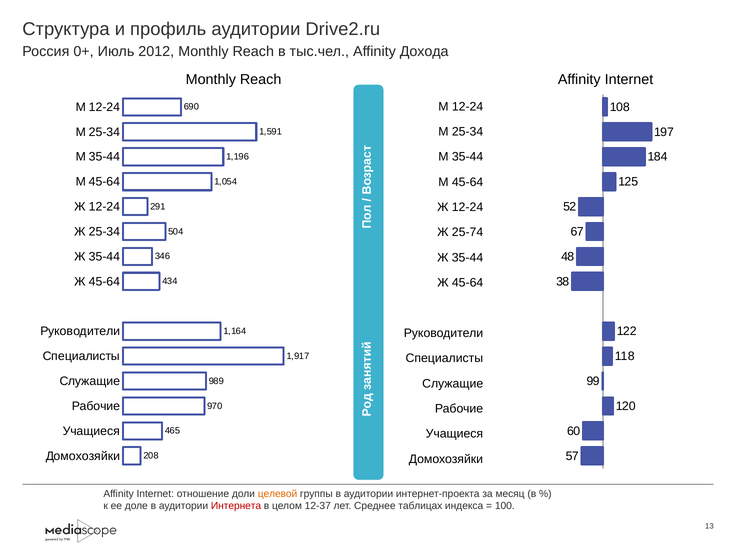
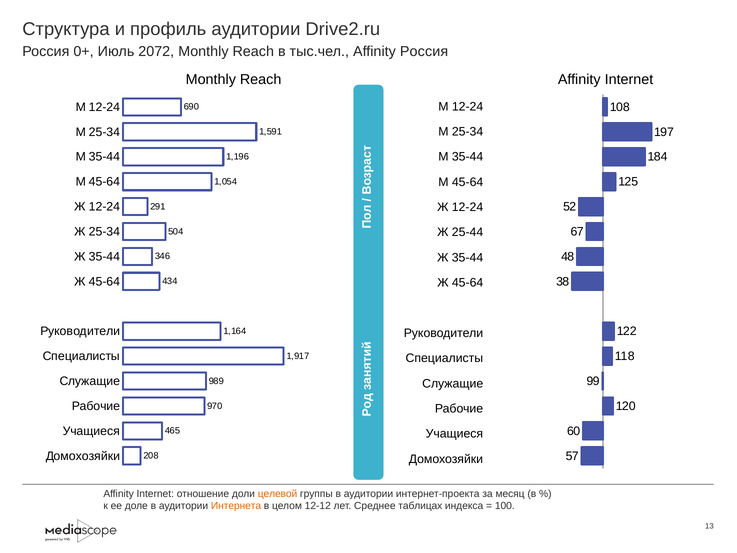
2012: 2012 -> 2072 (156, 52)
Affinity Дохода: Дохода -> Россия (424, 52)
25-74: 25-74 -> 25-44 (468, 232)
Интернета colour: red -> orange (236, 506)
12-37: 12-37 -> 12-12 (318, 506)
